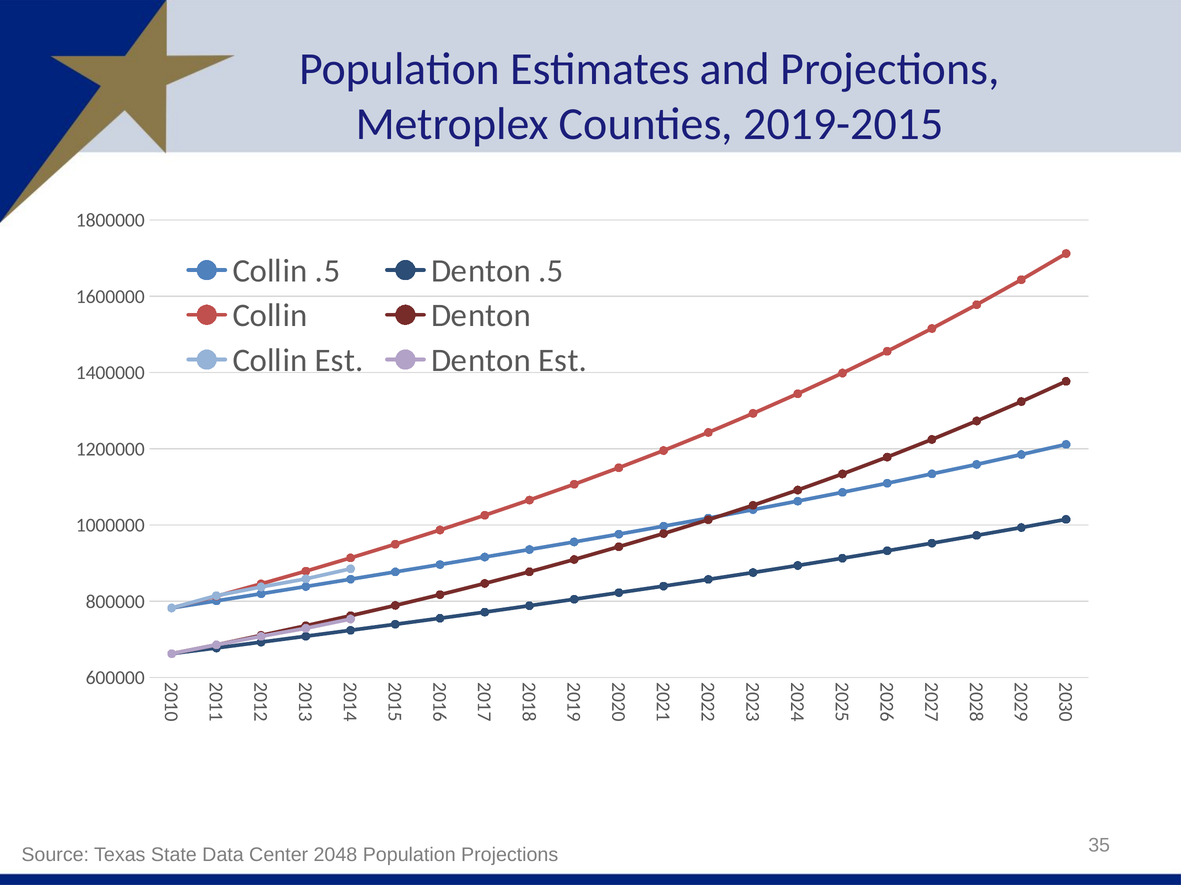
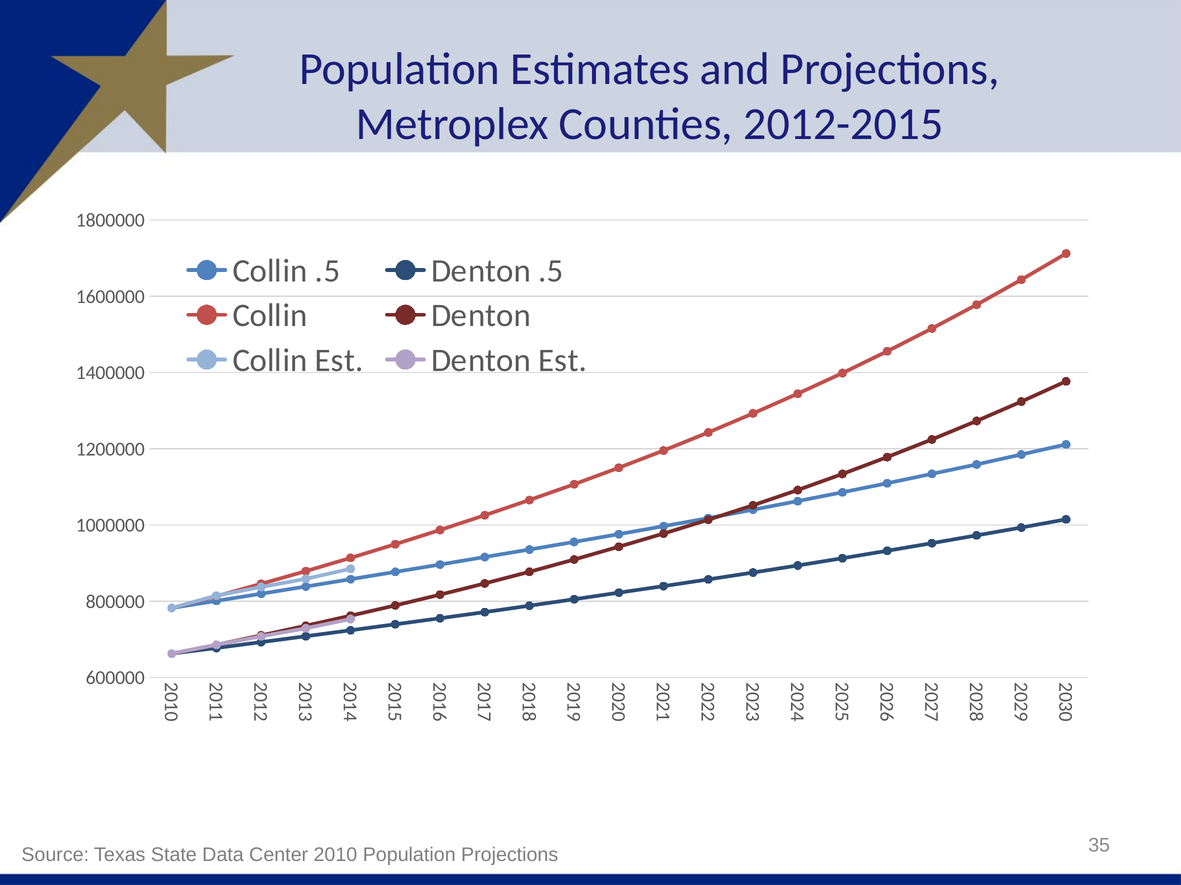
2019-2015: 2019-2015 -> 2012-2015 (843, 124)
2048: 2048 -> 2010 (335, 856)
